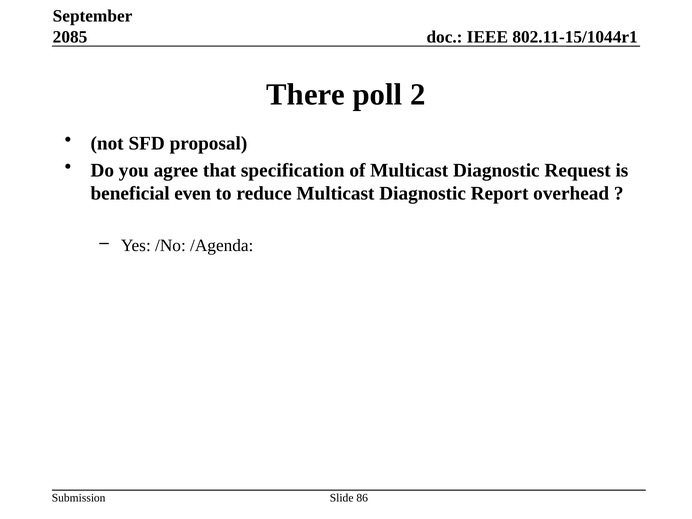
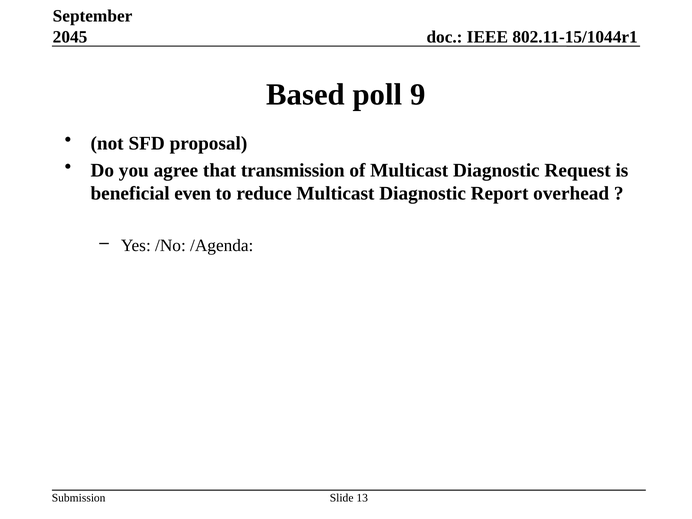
2085: 2085 -> 2045 (70, 37)
There: There -> Based (306, 94)
2: 2 -> 9 (418, 94)
specification: specification -> transmission (293, 170)
86: 86 -> 13 (362, 498)
